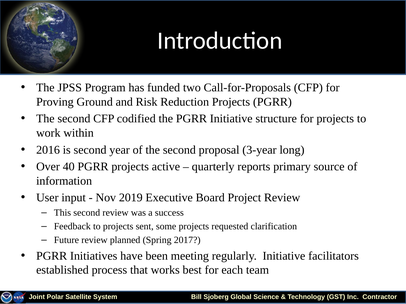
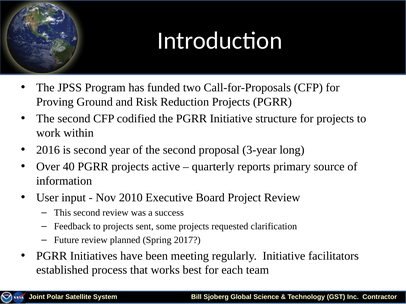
2019: 2019 -> 2010 (131, 198)
